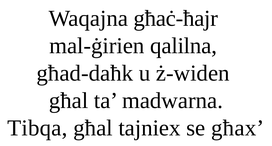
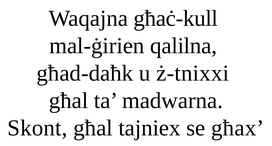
għaċ-ħajr: għaċ-ħajr -> għaċ-kull (176, 18)
ż-widen: ż-widen -> ż-tnixxi (193, 73)
Tibqa: Tibqa -> Skont (37, 128)
